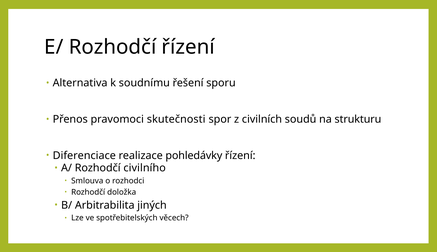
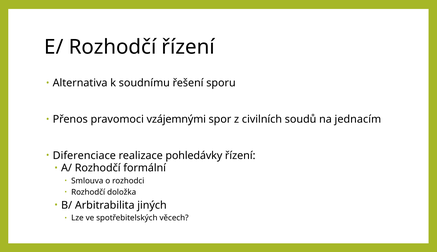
skutečnosti: skutečnosti -> vzájemnými (176, 119)
strukturu: strukturu -> jednacím (358, 119)
civilního: civilního -> formální (145, 168)
